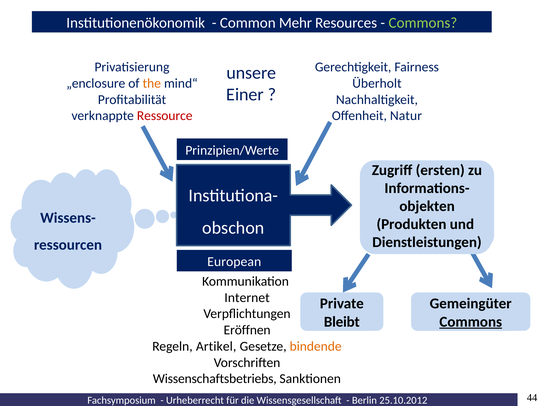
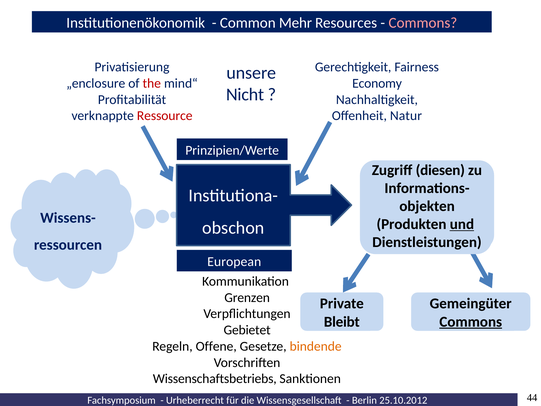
Commons colour: light green -> pink (423, 23)
the colour: orange -> red (152, 83)
Überholt: Überholt -> Economy (377, 83)
Einer: Einer -> Nicht (245, 94)
ersten: ersten -> diesen (440, 170)
und underline: none -> present (462, 224)
Internet: Internet -> Grenzen (247, 297)
Eröffnen: Eröffnen -> Gebietet (247, 330)
Artikel: Artikel -> Offene (216, 346)
